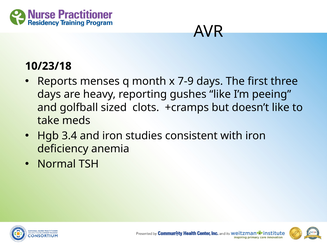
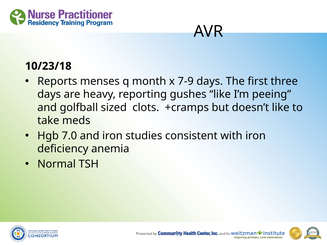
3.4: 3.4 -> 7.0 (69, 136)
